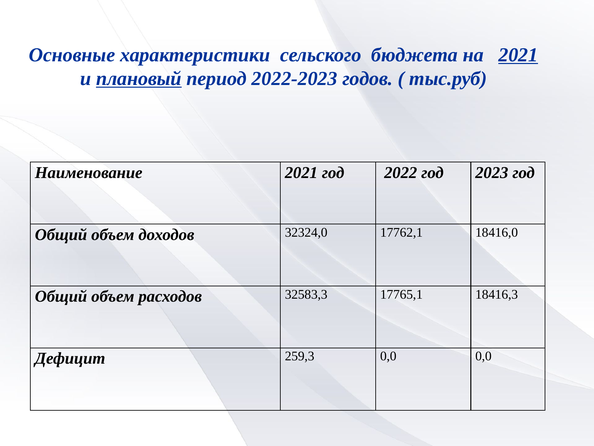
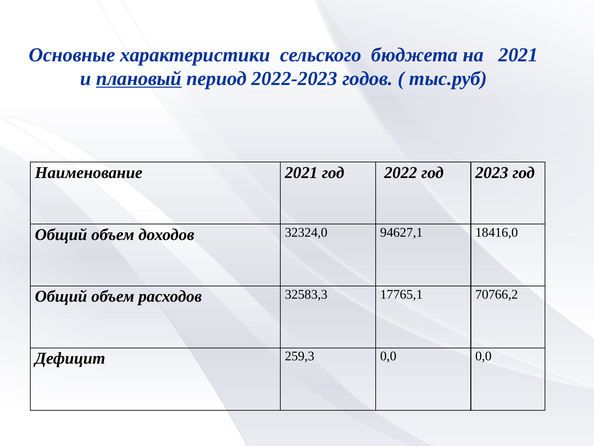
2021 underline: present -> none (518, 55)
17762,1: 17762,1 -> 94627,1 (401, 232)
18416,3: 18416,3 -> 70766,2 (497, 294)
